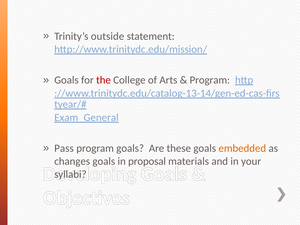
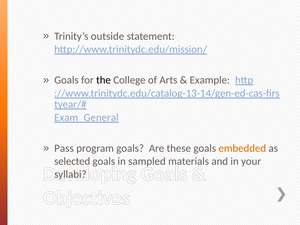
the colour: red -> black (103, 80)
Program: Program -> Example (210, 80)
changes: changes -> selected (72, 161)
proposal: proposal -> sampled (147, 161)
